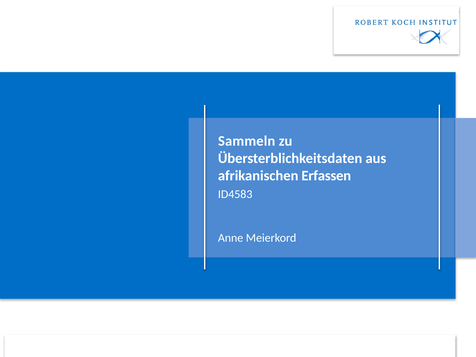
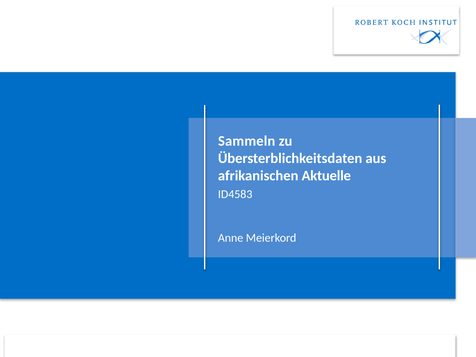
Erfassen: Erfassen -> Aktuelle (326, 176)
